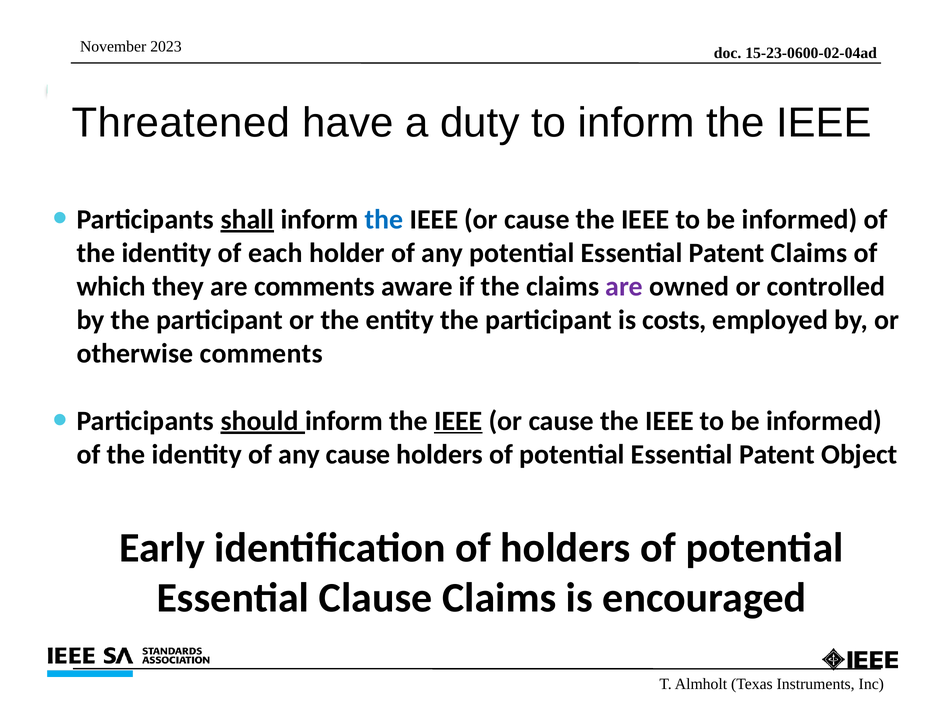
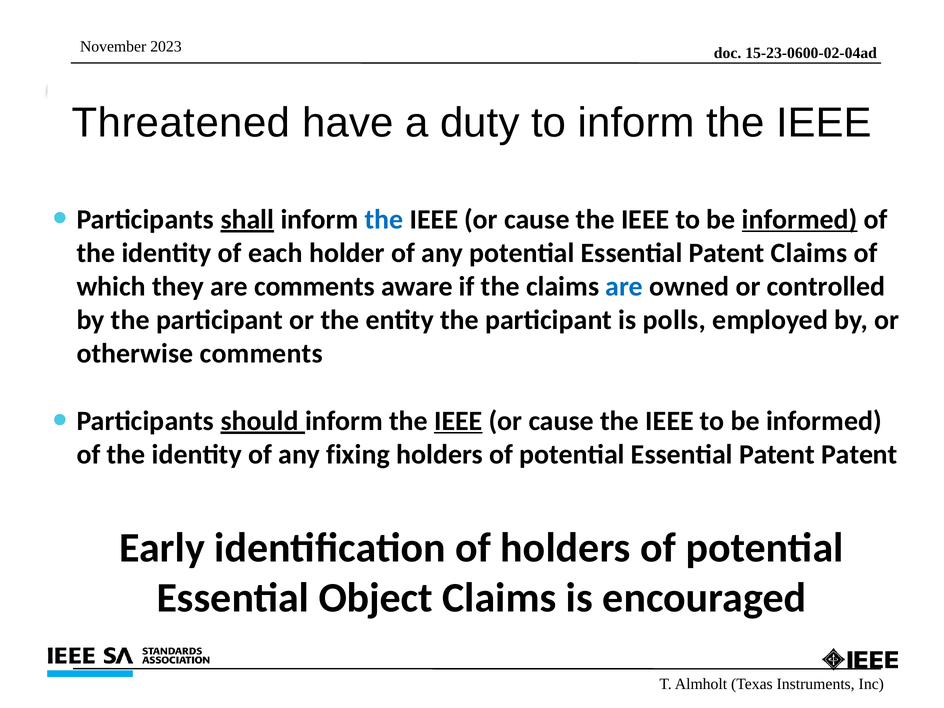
informed underline: none -> present (800, 219)
are colour: purple -> blue (624, 287)
costs: costs -> polls (674, 320)
any cause: cause -> fixing (358, 455)
Patent Object: Object -> Patent (859, 455)
Clause: Clause -> Object (376, 598)
